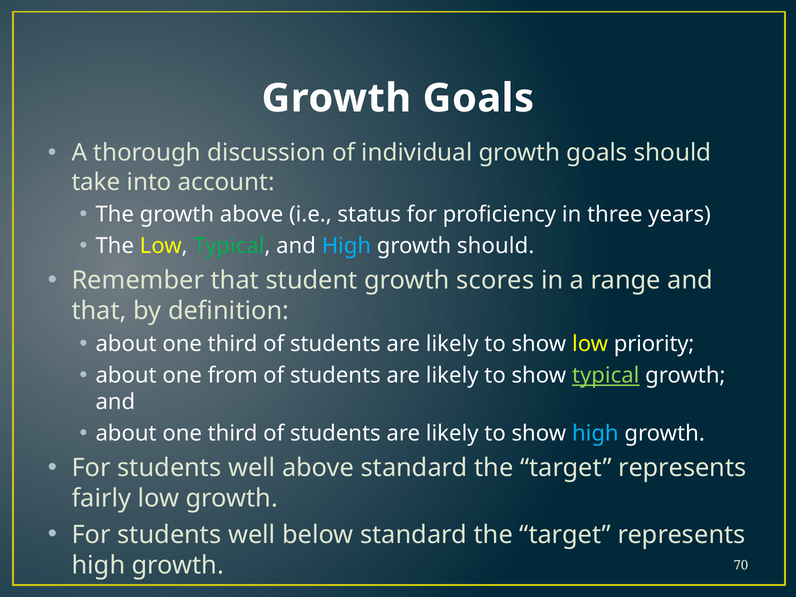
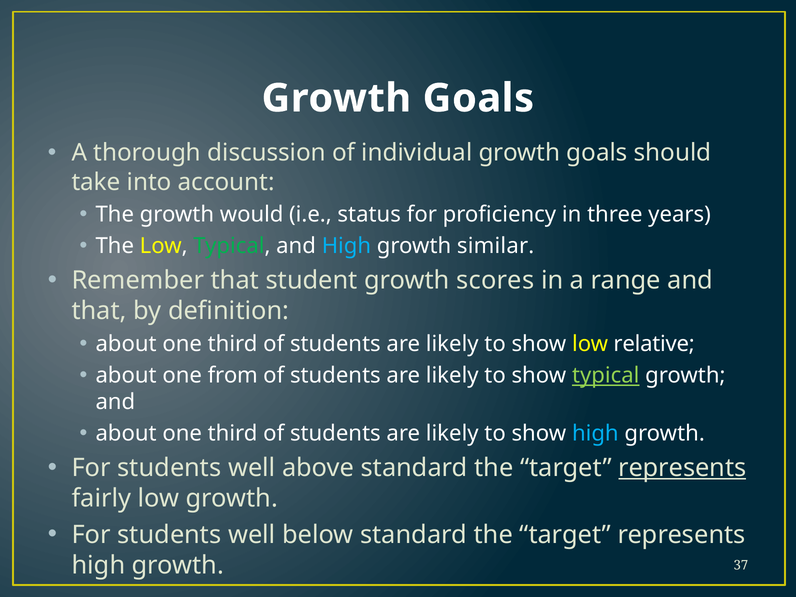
growth above: above -> would (252, 215)
growth should: should -> similar (496, 246)
priority: priority -> relative (654, 344)
represents underline: none -> present (682, 468)
70: 70 -> 37 (741, 565)
